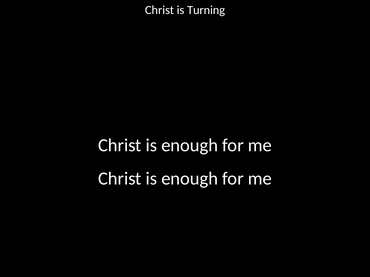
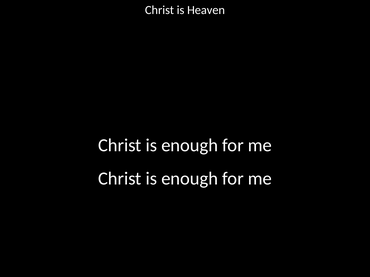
Turning: Turning -> Heaven (206, 10)
